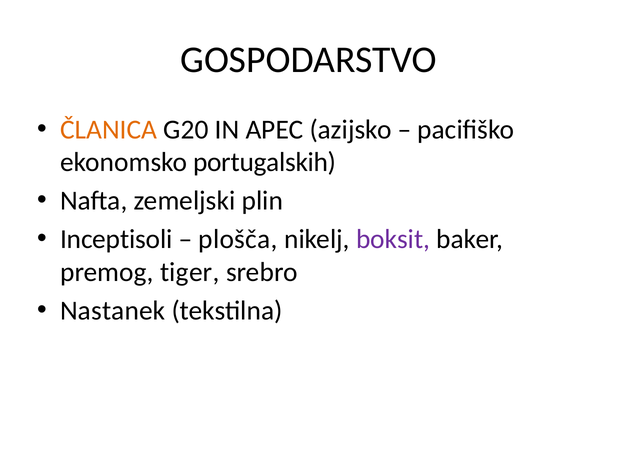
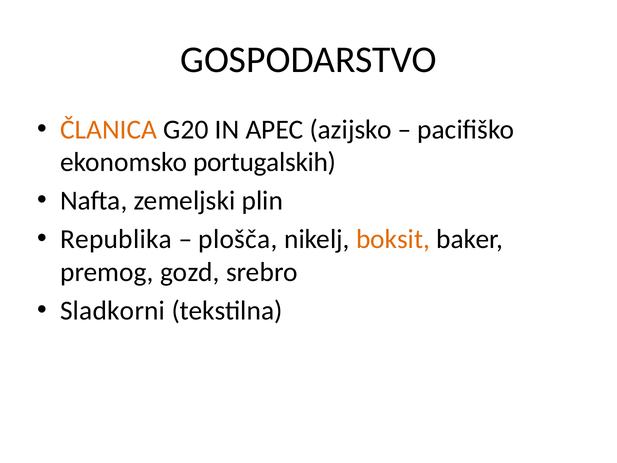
Inceptisoli: Inceptisoli -> Republika (116, 239)
boksit colour: purple -> orange (393, 239)
tiger: tiger -> gozd (190, 272)
Nastanek: Nastanek -> Sladkorni (113, 310)
